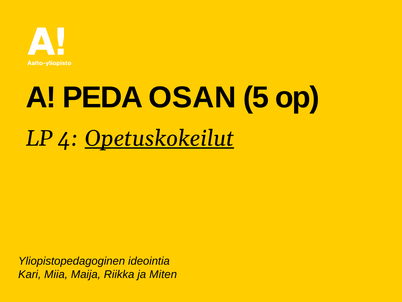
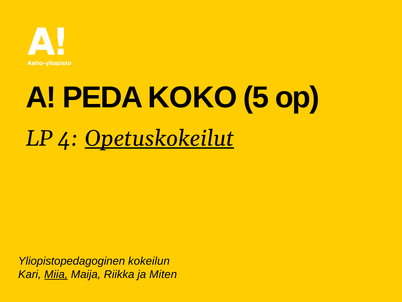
OSAN: OSAN -> KOKO (193, 97)
ideointia: ideointia -> kokeilun (149, 261)
Miia underline: none -> present (56, 274)
